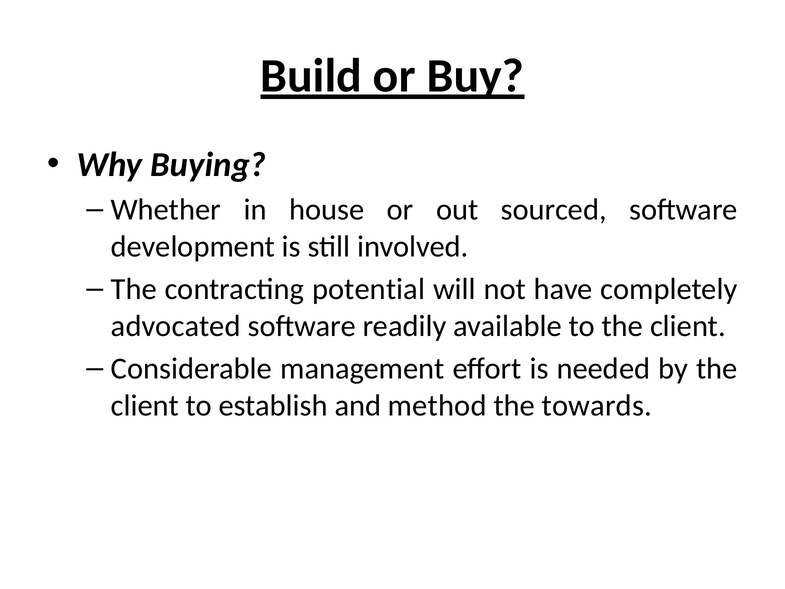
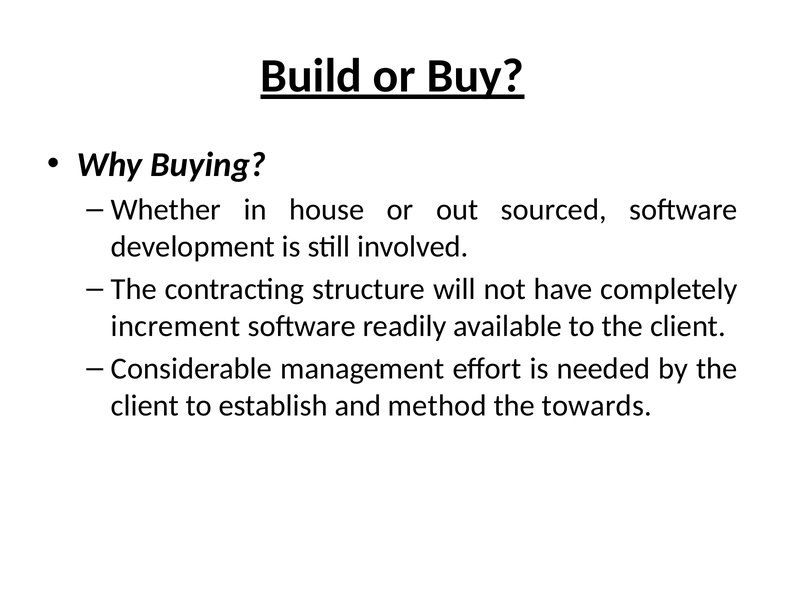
potential: potential -> structure (369, 289)
advocated: advocated -> increment (176, 326)
